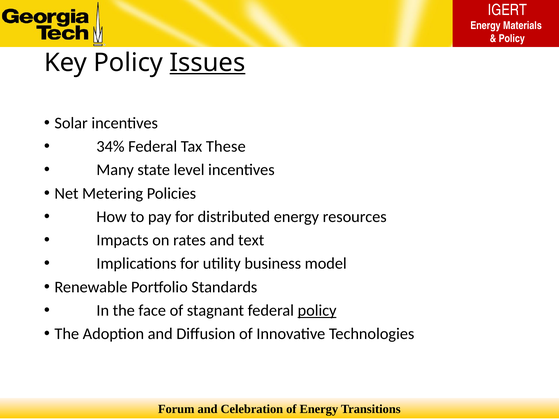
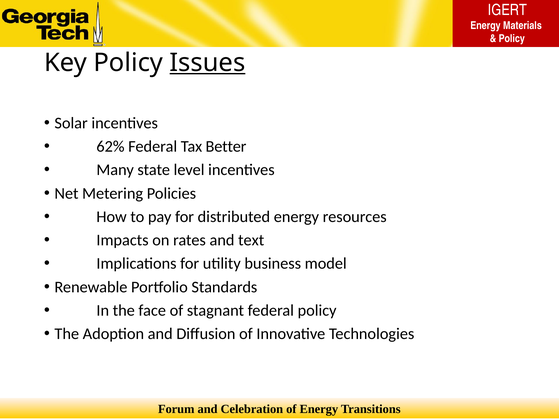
34%: 34% -> 62% (110, 147)
These: These -> Better (226, 147)
policy underline: present -> none (317, 311)
